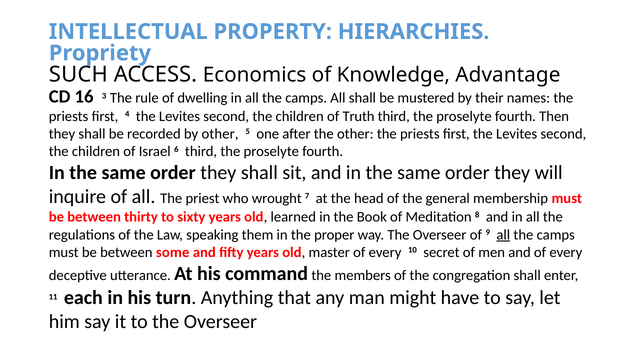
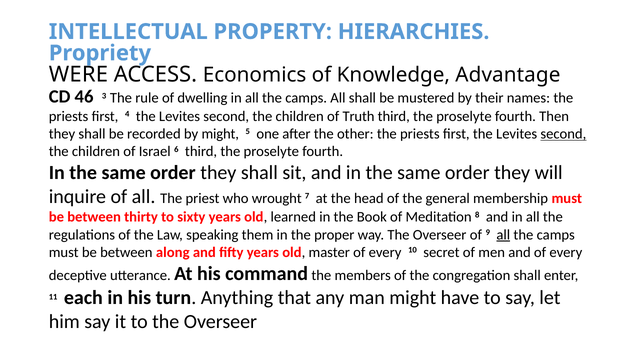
SUCH: SUCH -> WERE (78, 74)
16: 16 -> 46 (84, 97)
by other: other -> might (220, 134)
second underline: none -> present (563, 134)
some: some -> along (173, 252)
